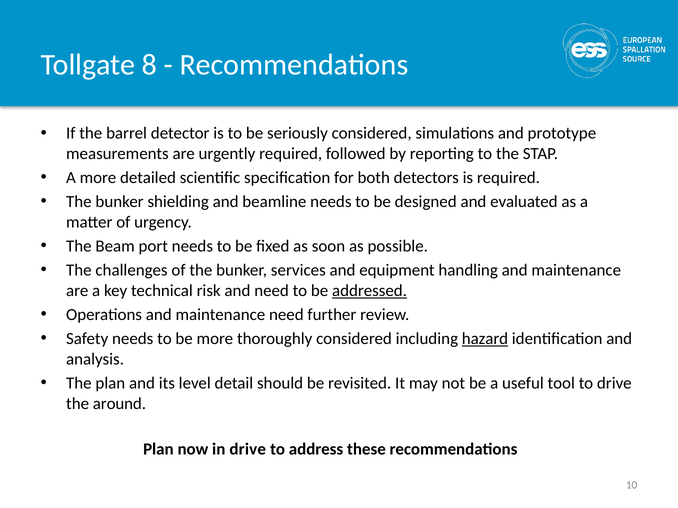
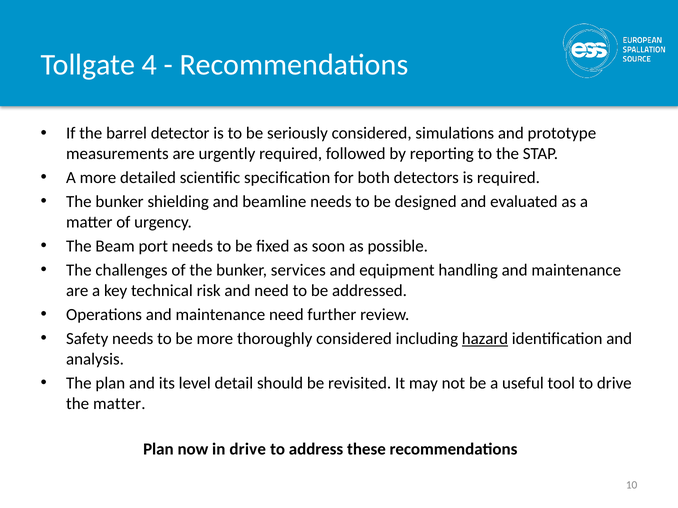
8: 8 -> 4 (149, 65)
addressed underline: present -> none (370, 291)
the around: around -> matter (119, 404)
